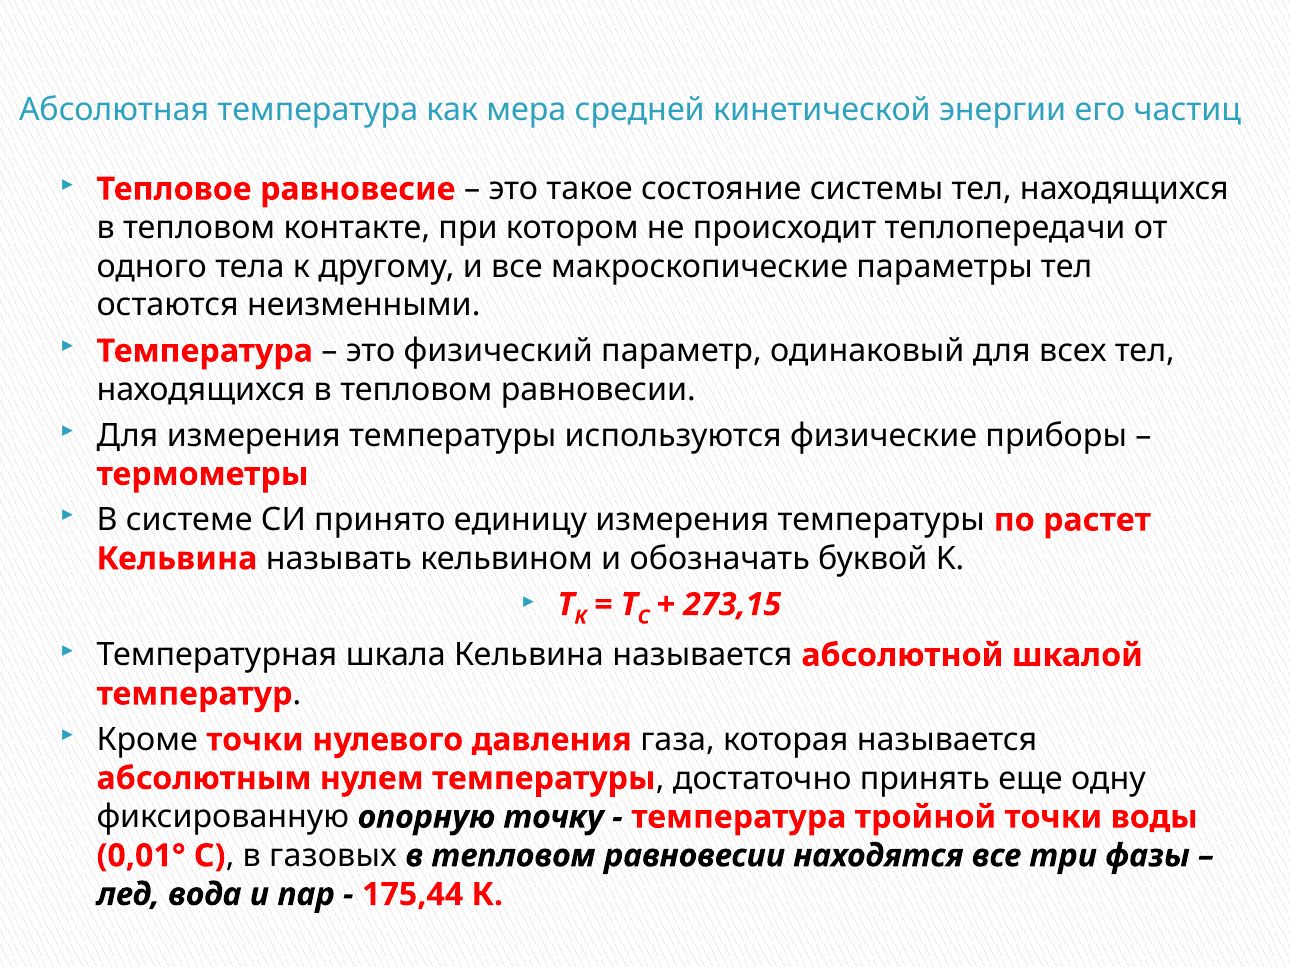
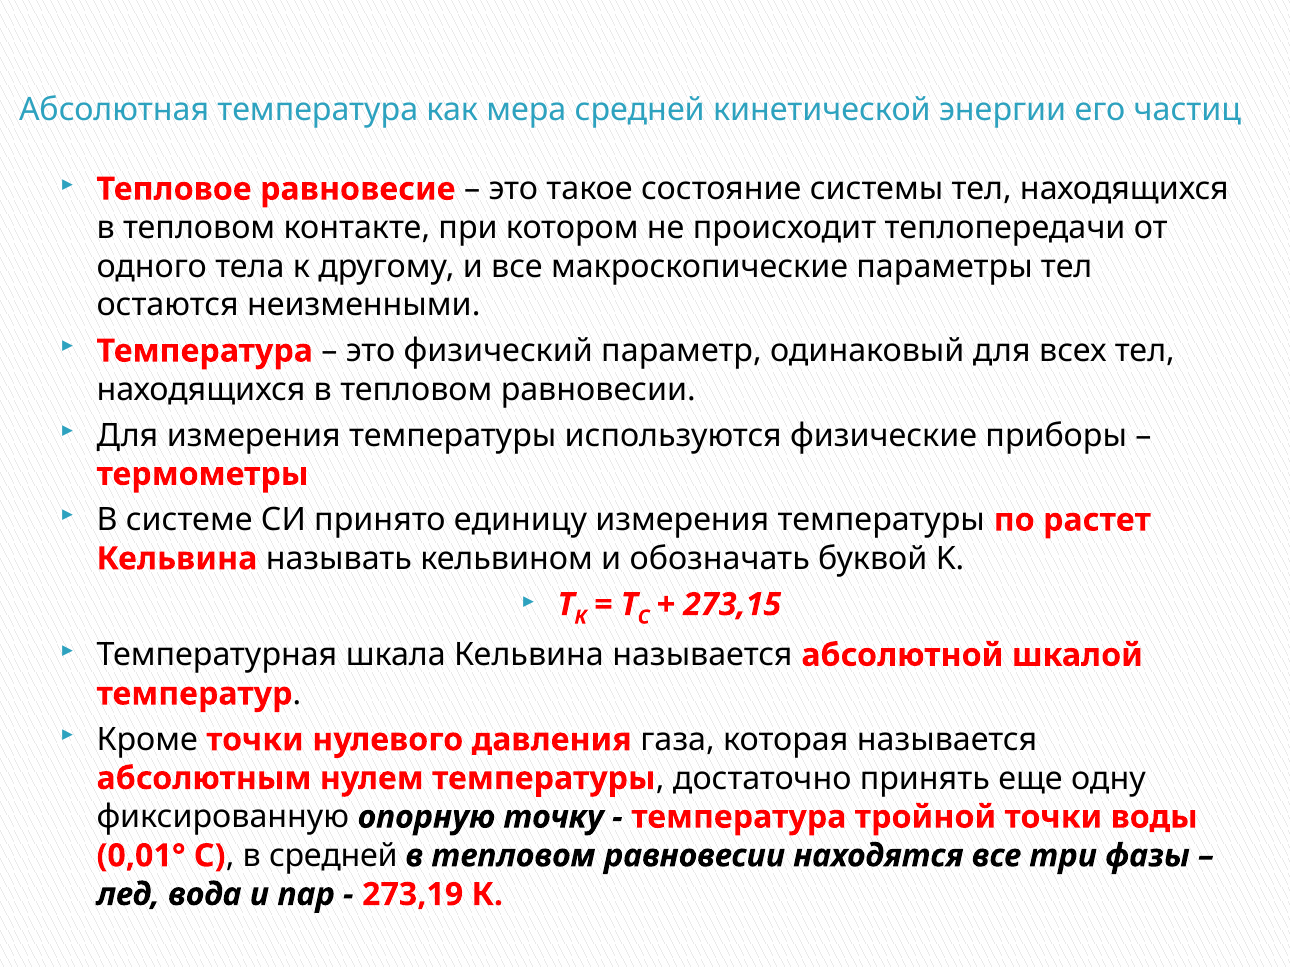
в газовых: газовых -> средней (333, 856)
175,44: 175,44 -> 273,19 (413, 895)
